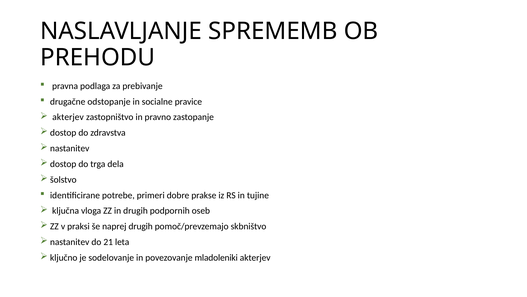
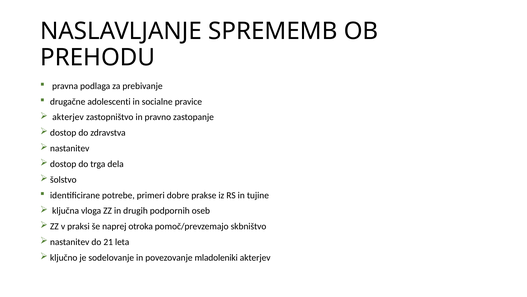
odstopanje: odstopanje -> adolescenti (109, 101)
naprej drugih: drugih -> otroka (141, 226)
